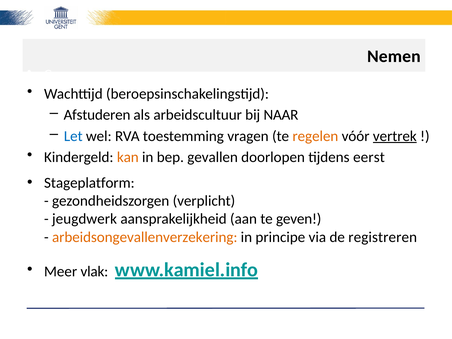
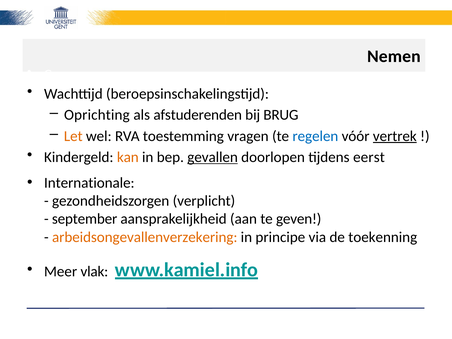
Afstuderen: Afstuderen -> Oprichting (97, 115)
arbeidscultuur: arbeidscultuur -> afstuderenden (198, 115)
NAAR: NAAR -> BRUG (281, 115)
Let colour: blue -> orange (73, 136)
regelen colour: orange -> blue (315, 136)
gevallen underline: none -> present (213, 157)
Stageplatform: Stageplatform -> Internationale (89, 183)
jeugdwerk: jeugdwerk -> september (85, 219)
registreren: registreren -> toekenning (383, 237)
